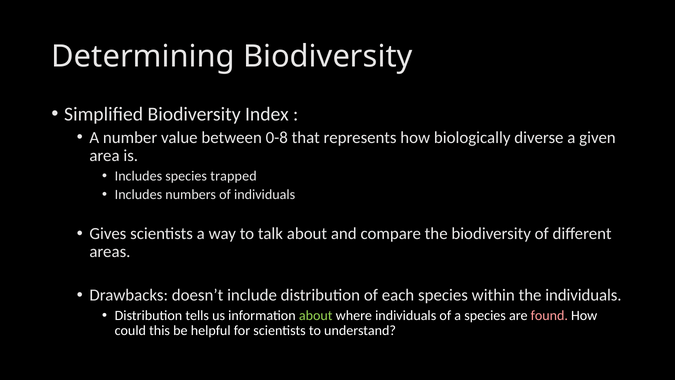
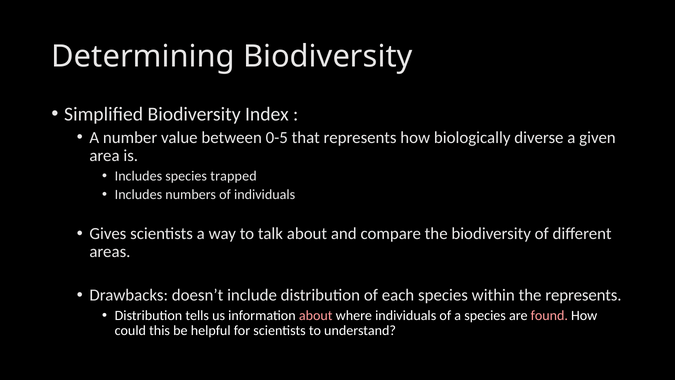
0-8: 0-8 -> 0-5 (277, 137)
the individuals: individuals -> represents (583, 295)
about colour: light green -> pink (316, 315)
